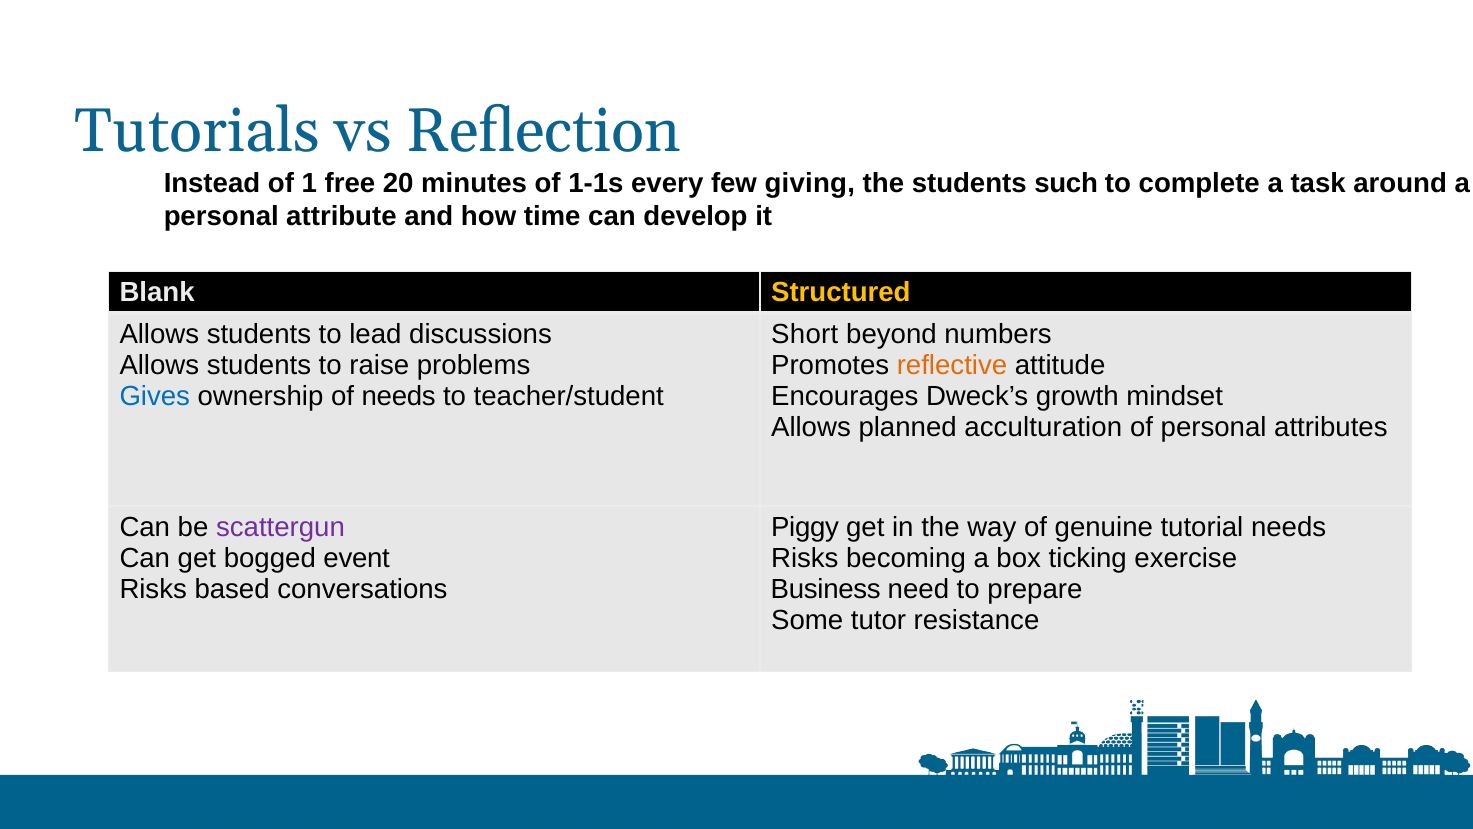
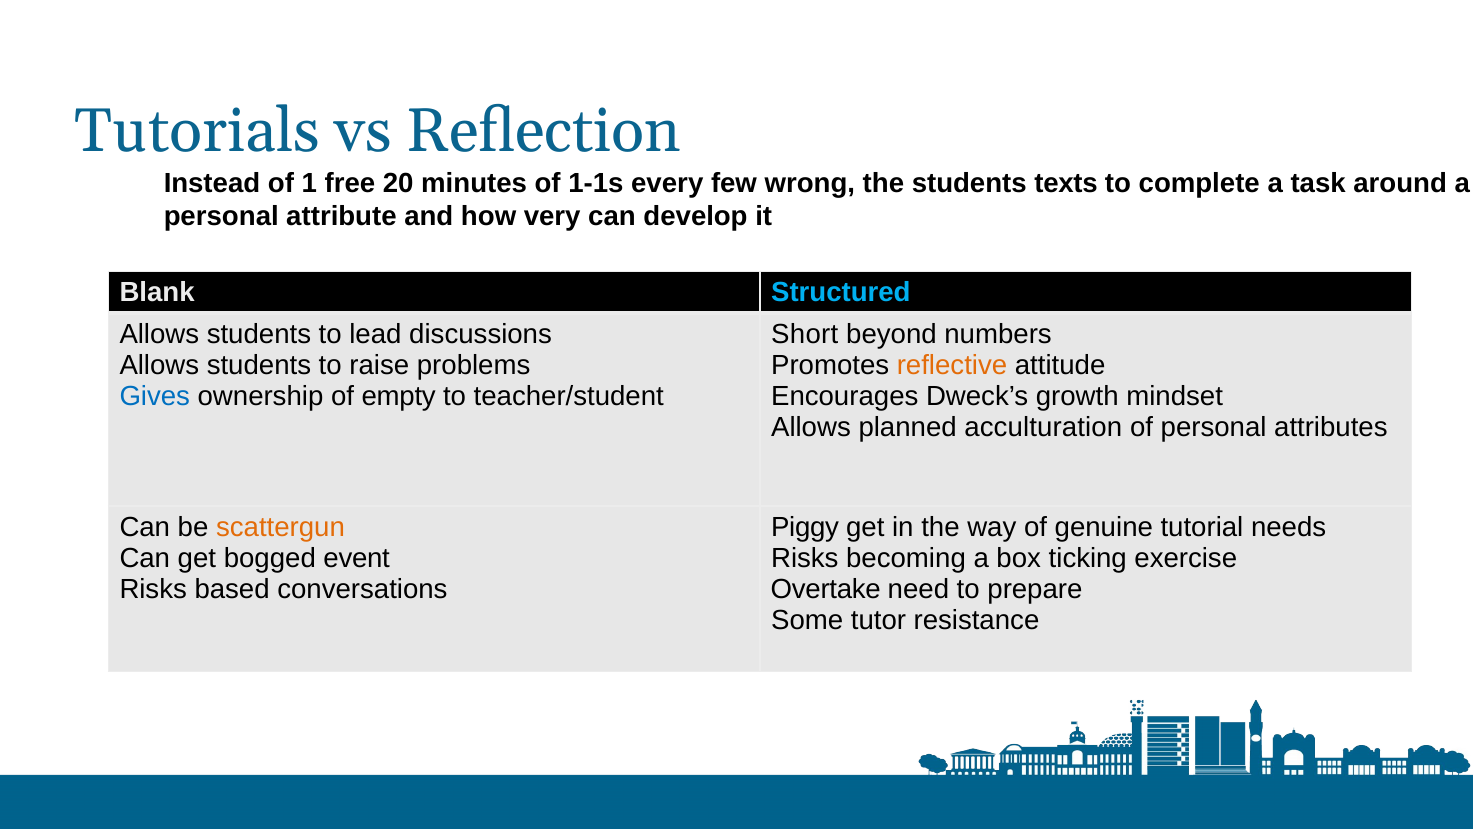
giving: giving -> wrong (810, 183)
such: such -> texts (1066, 183)
time: time -> very (552, 216)
Structured colour: yellow -> light blue (841, 293)
of needs: needs -> empty (399, 397)
scattergun colour: purple -> orange (281, 527)
Business: Business -> Overtake (826, 589)
